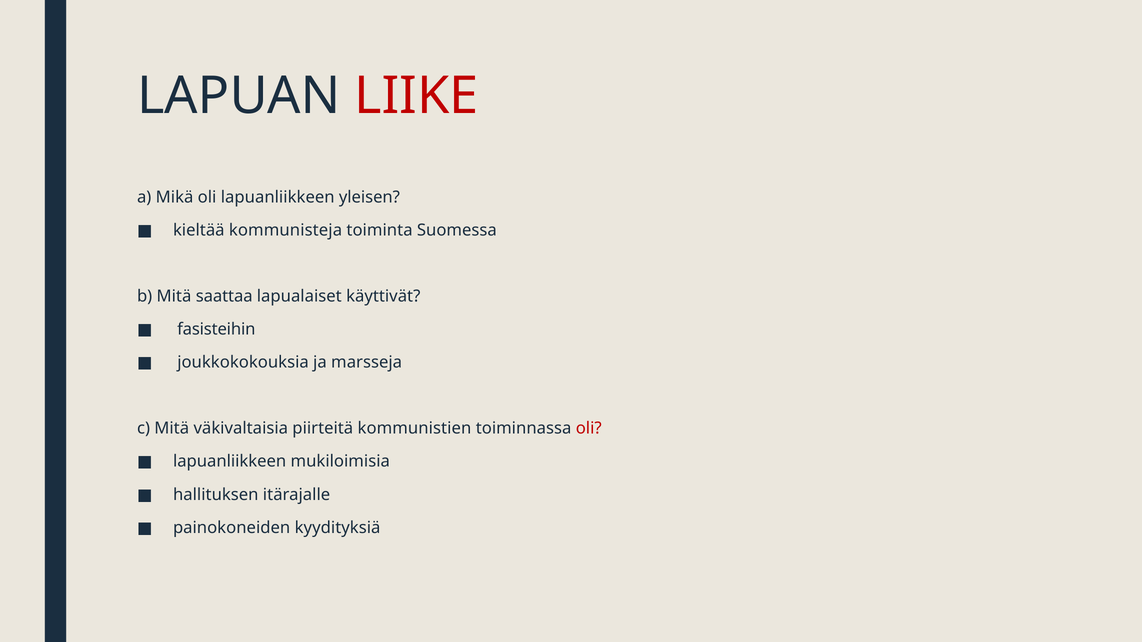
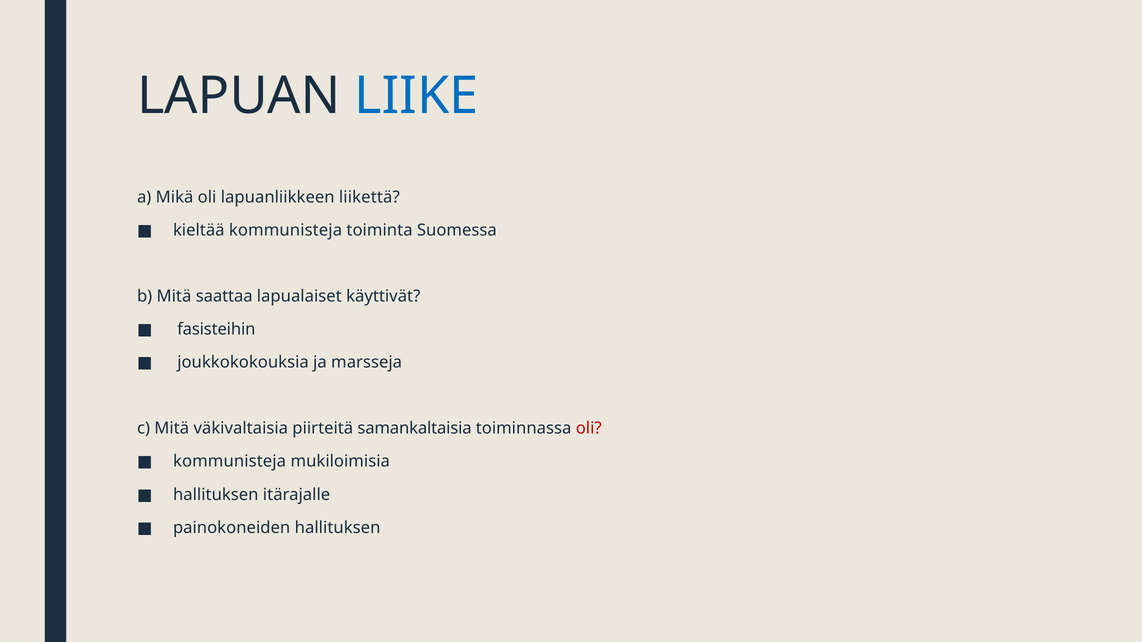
LIIKE colour: red -> blue (416, 96)
yleisen: yleisen -> liikettä (369, 197)
kommunistien: kommunistien -> samankaltaisia (415, 429)
lapuanliikkeen: lapuanliikkeen -> kommunisteja (230, 462)
painokoneiden kyydityksiä: kyydityksiä -> hallituksen (338, 528)
